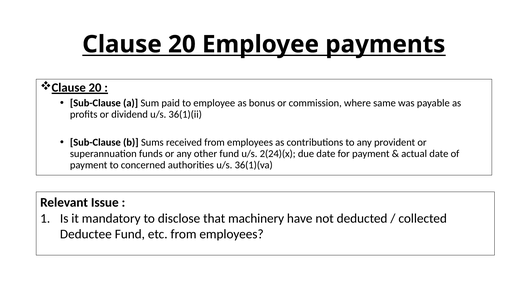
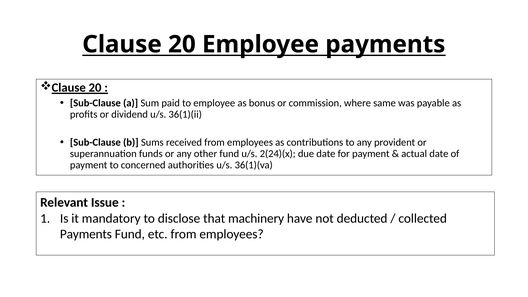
Deductee: Deductee -> Payments (86, 234)
